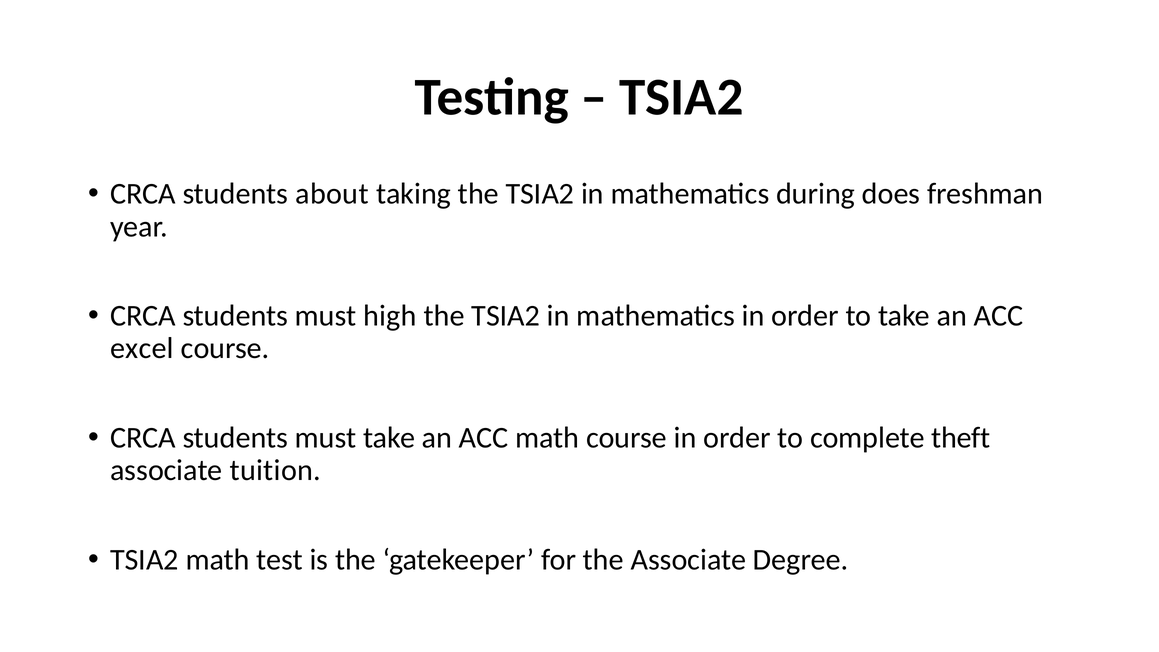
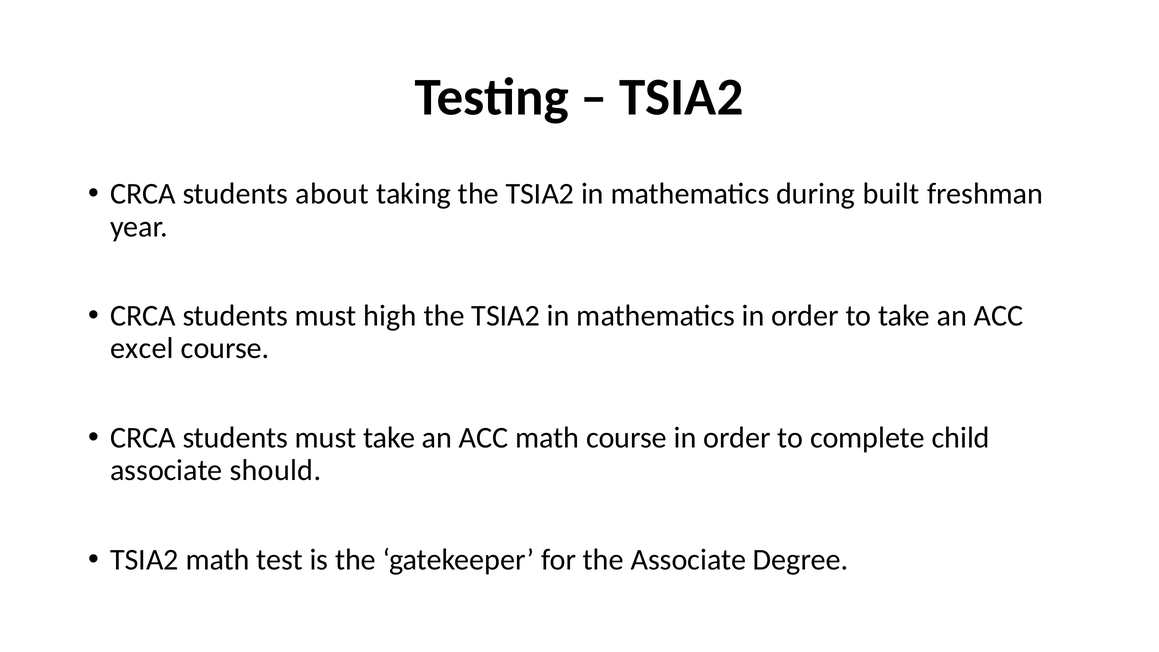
does: does -> built (891, 194)
theft: theft -> child (961, 438)
tuition: tuition -> should (275, 470)
